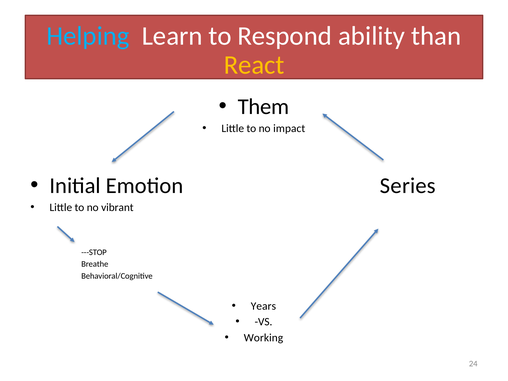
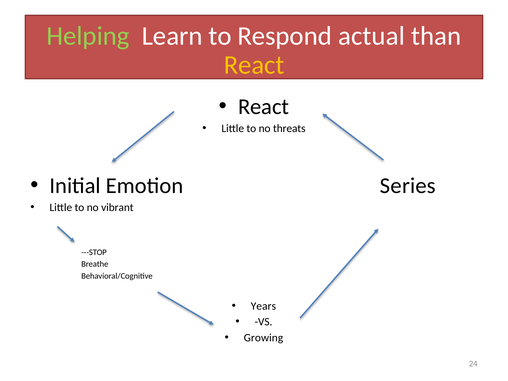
Helping colour: light blue -> light green (88, 36)
ability: ability -> actual (372, 36)
Them: Them -> React (264, 107)
impact: impact -> threats (289, 128)
Working: Working -> Growing (263, 338)
